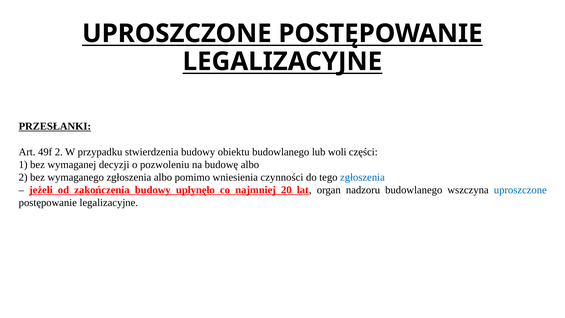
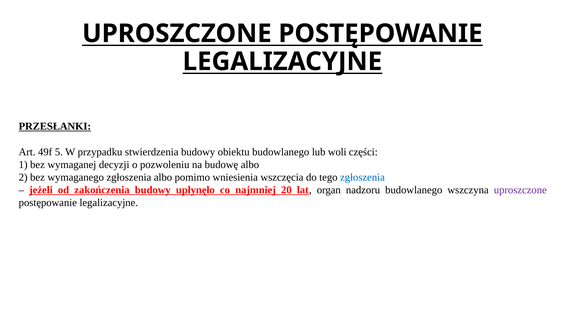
49f 2: 2 -> 5 (59, 152)
czynności: czynności -> wszczęcia (282, 177)
uproszczone colour: blue -> purple (520, 190)
